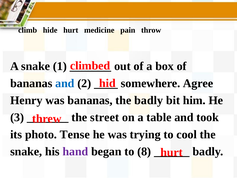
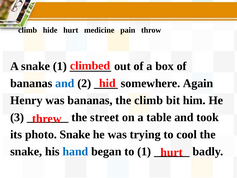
Agree: Agree -> Again (198, 83)
the badly: badly -> climb (149, 100)
photo Tense: Tense -> Snake (75, 134)
hand colour: purple -> blue (75, 151)
to 8: 8 -> 1 (144, 151)
